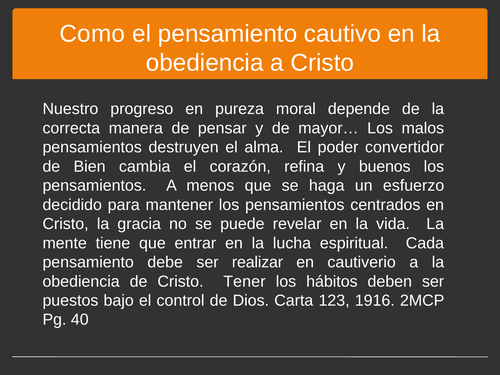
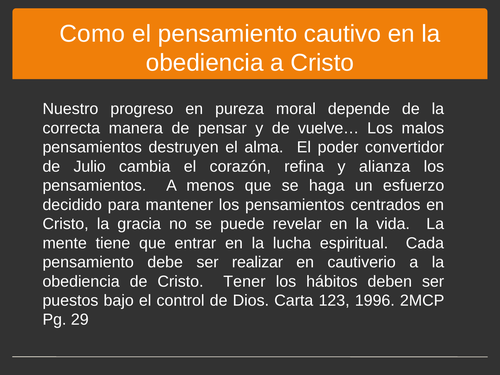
mayor…: mayor… -> vuelve… (329, 128)
Bien: Bien -> Julio (90, 166)
buenos: buenos -> alianza (385, 166)
1916: 1916 -> 1996 (375, 301)
40: 40 -> 29 (80, 320)
